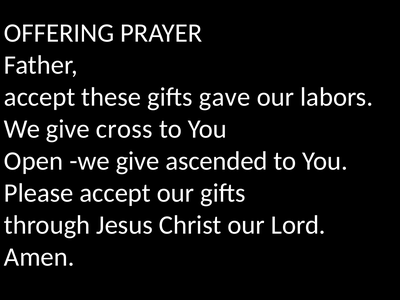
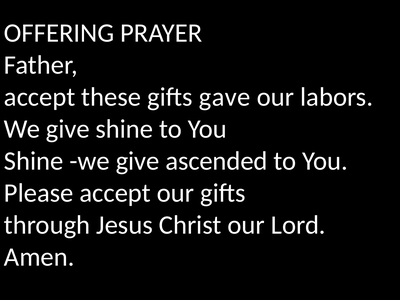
give cross: cross -> shine (124, 129)
Open: Open -> Shine (34, 161)
